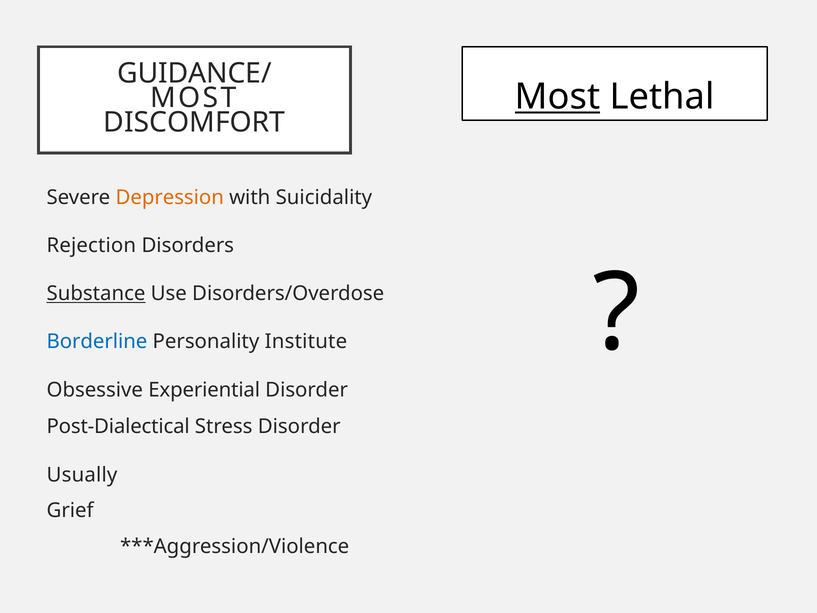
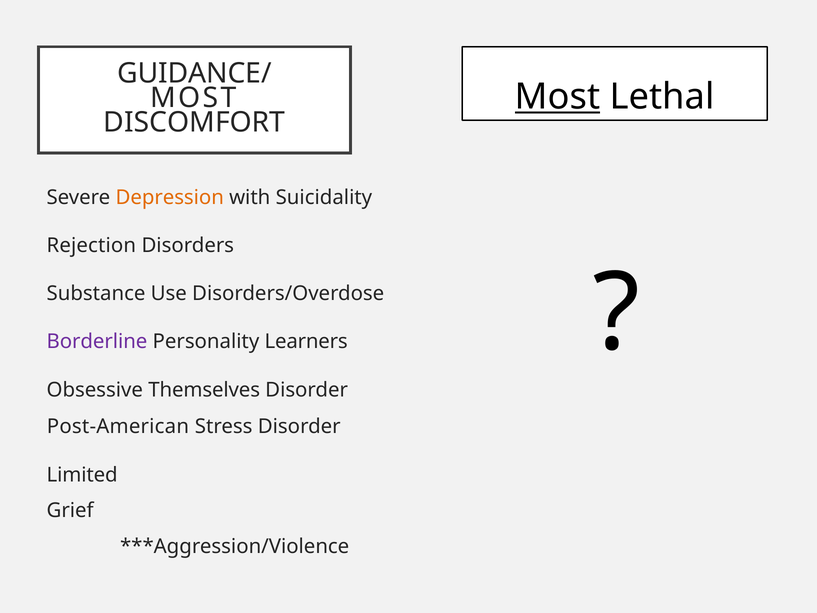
Substance underline: present -> none (96, 293)
Borderline colour: blue -> purple (97, 342)
Institute: Institute -> Learners (306, 342)
Experiential: Experiential -> Themselves (204, 390)
Post-Dialectical: Post-Dialectical -> Post-American (118, 426)
Usually: Usually -> Limited (82, 475)
